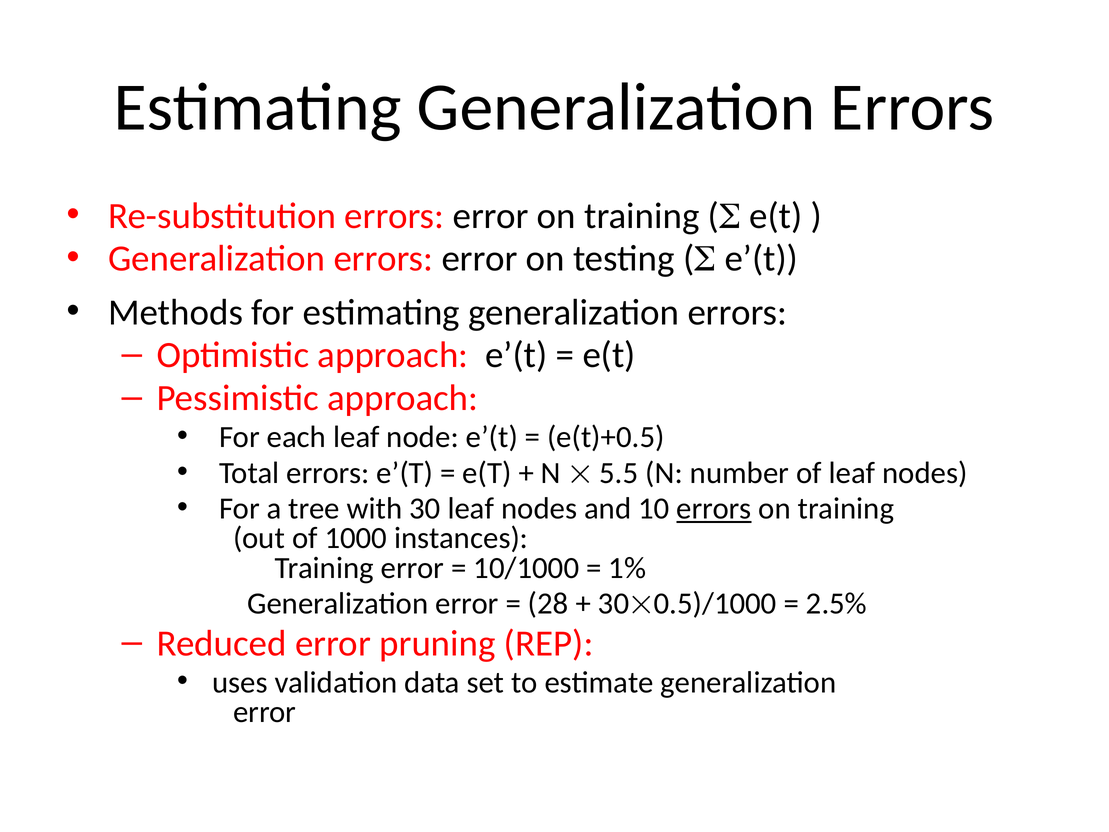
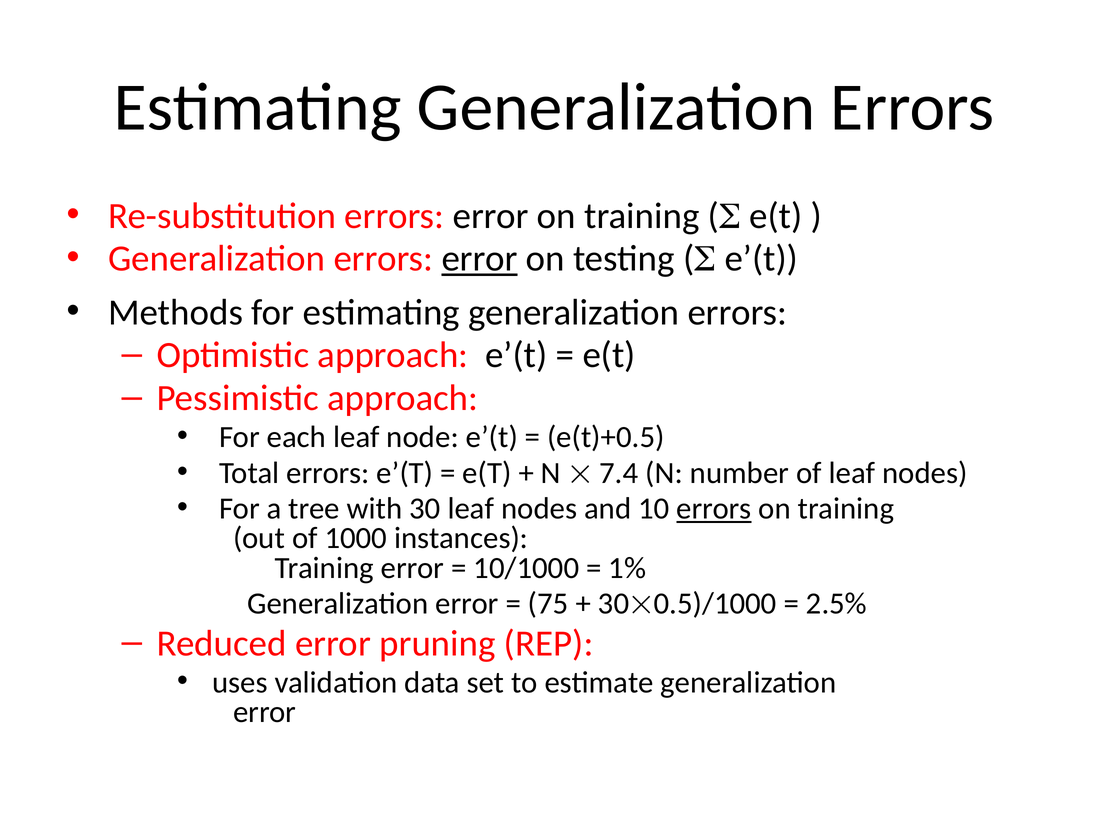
error underline: none -> present (480, 259)
5.5: 5.5 -> 7.4 (619, 473)
28: 28 -> 75 (548, 603)
